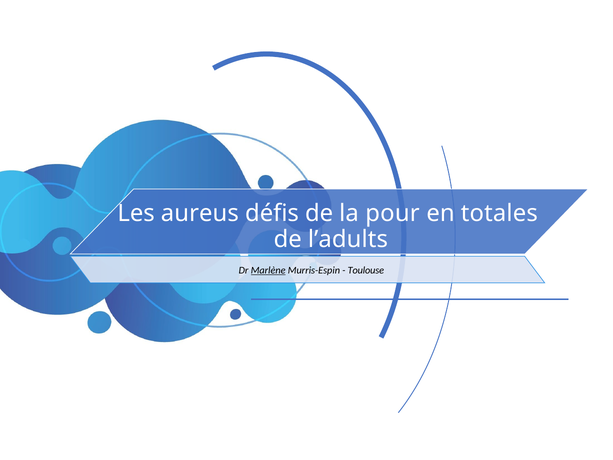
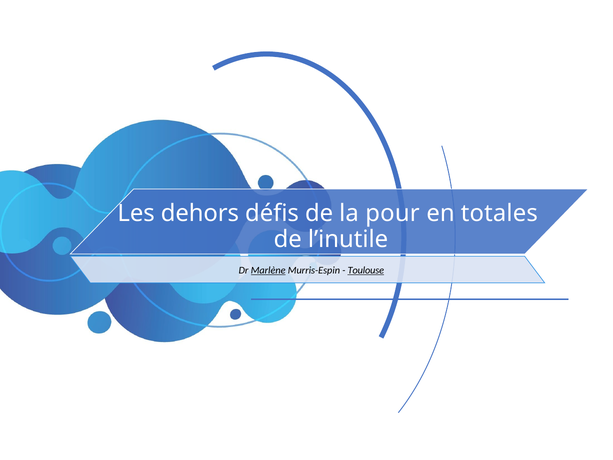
aureus: aureus -> dehors (200, 213)
l’adults: l’adults -> l’inutile (348, 239)
Toulouse underline: none -> present (366, 270)
